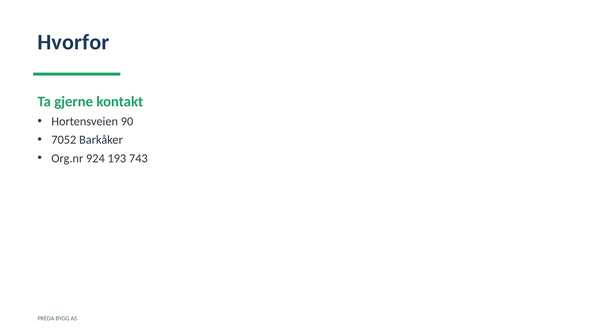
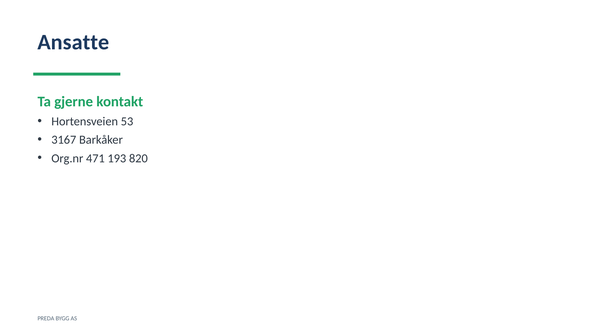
Hvorfor: Hvorfor -> Ansatte (73, 42)
90: 90 -> 53 (127, 121)
7052: 7052 -> 3167 (64, 140)
924: 924 -> 471 (95, 158)
743: 743 -> 820 (138, 158)
